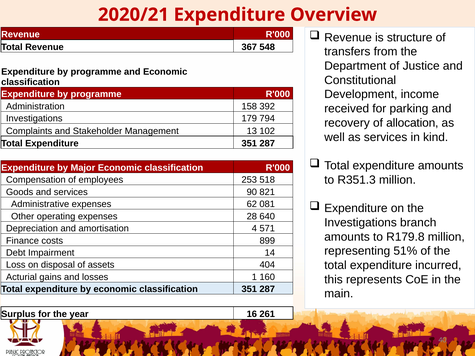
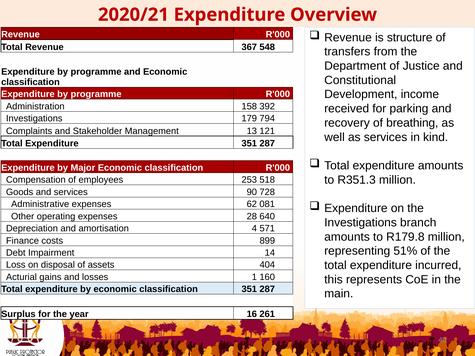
allocation: allocation -> breathing (412, 123)
102: 102 -> 121 (267, 131)
821: 821 -> 728 (267, 192)
